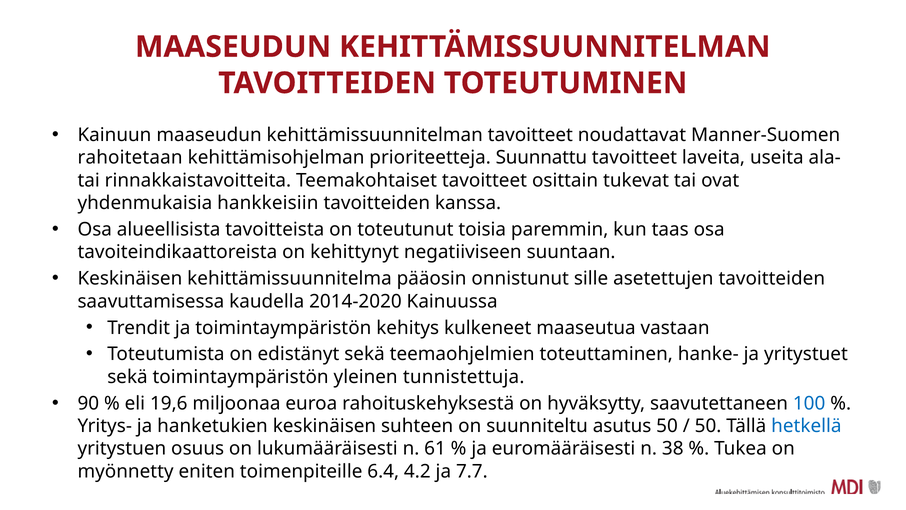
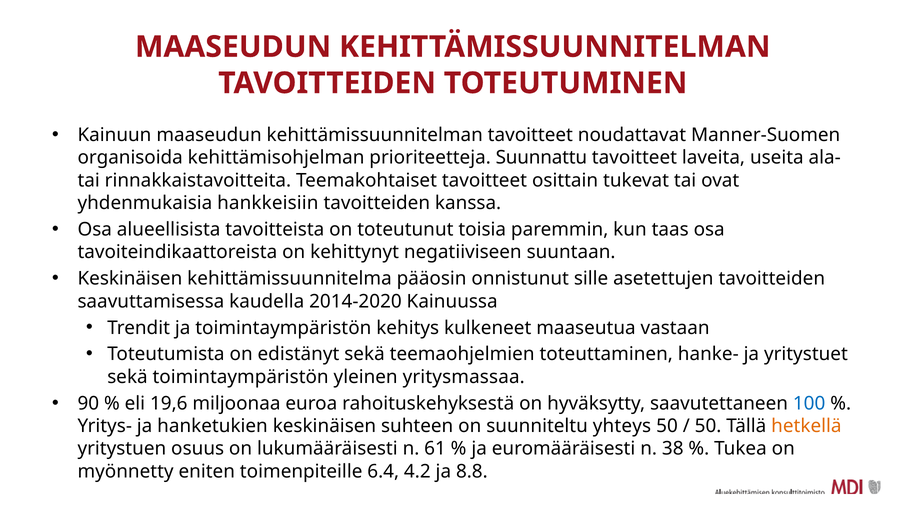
rahoitetaan: rahoitetaan -> organisoida (130, 158)
tunnistettuja: tunnistettuja -> yritysmassaa (464, 377)
asutus: asutus -> yhteys (622, 426)
hetkellä colour: blue -> orange (806, 426)
7.7: 7.7 -> 8.8 (472, 471)
